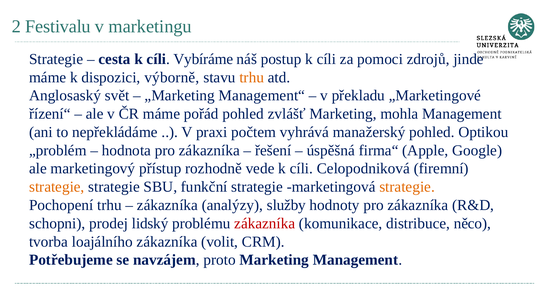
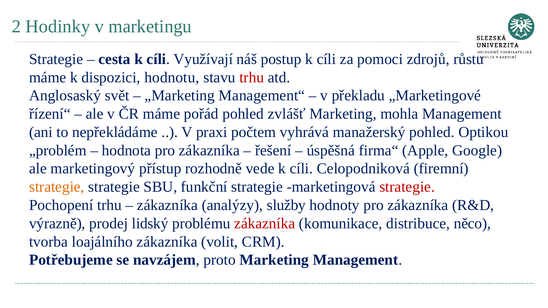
Festivalu: Festivalu -> Hodinky (58, 27)
Vybíráme: Vybíráme -> Využívají (203, 59)
jinde: jinde -> růstu (469, 59)
výborně: výborně -> hodnotu (172, 77)
trhu colour: orange -> red (252, 77)
strategie colour: orange -> red (407, 187)
schopni: schopni -> výrazně (57, 224)
